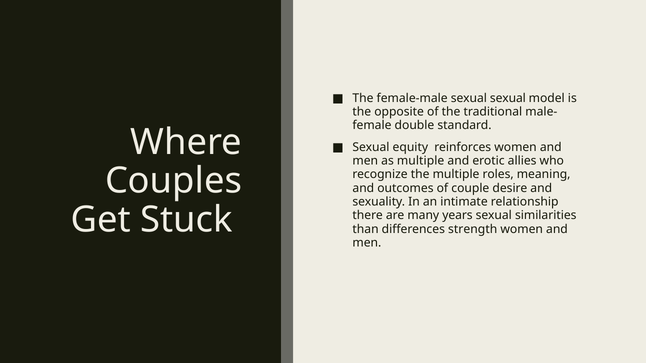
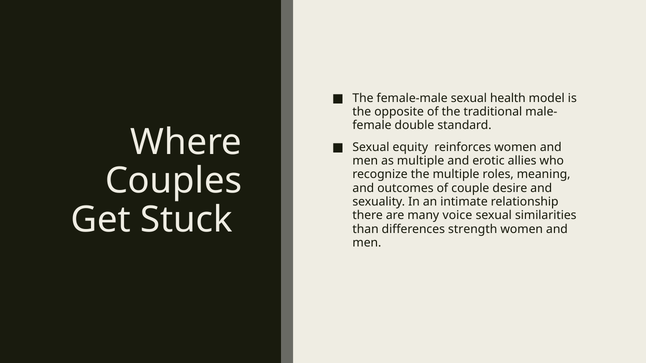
sexual sexual: sexual -> health (508, 98)
years: years -> voice (457, 216)
